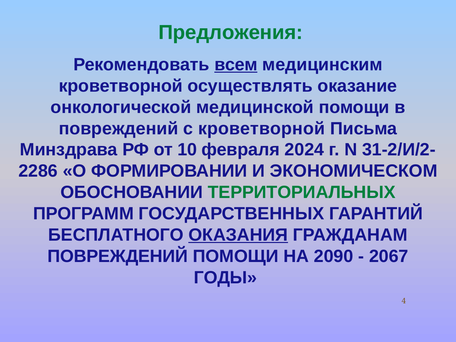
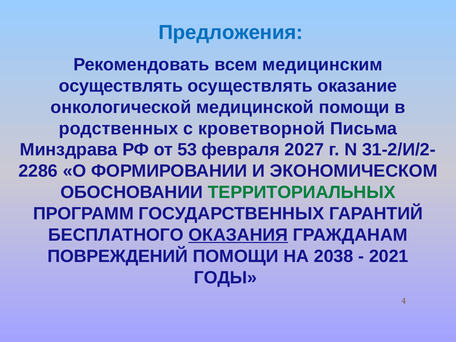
Предложения colour: green -> blue (231, 33)
всем underline: present -> none (236, 65)
кроветворной: кроветворной -> осуществлять (121, 86)
повреждений: повреждений -> родственных (119, 128)
10: 10 -> 53 (187, 150)
2024: 2024 -> 2027 (304, 150)
2090: 2090 -> 2038 (334, 256)
2067: 2067 -> 2021 (389, 256)
